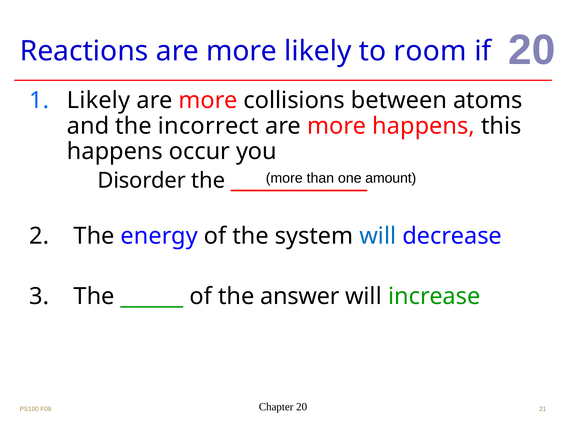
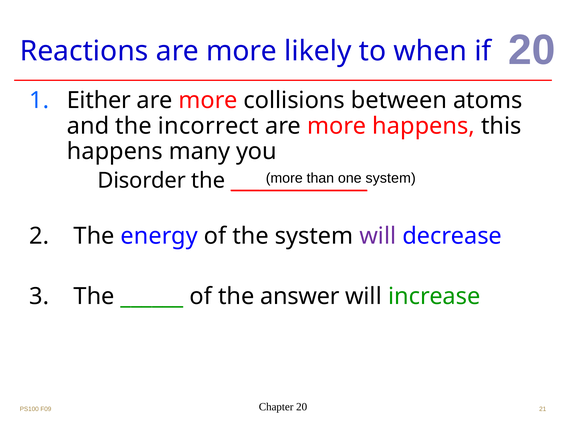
room: room -> when (430, 51)
Likely: Likely -> Either (99, 100)
occur: occur -> many (200, 151)
amount: amount -> system (391, 178)
will colour: blue -> purple (378, 236)
